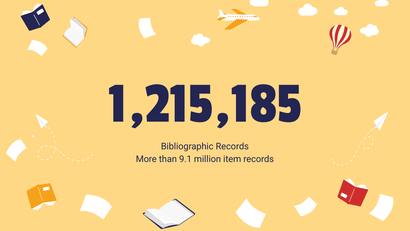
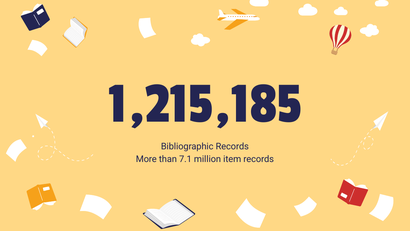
9.1: 9.1 -> 7.1 (185, 159)
